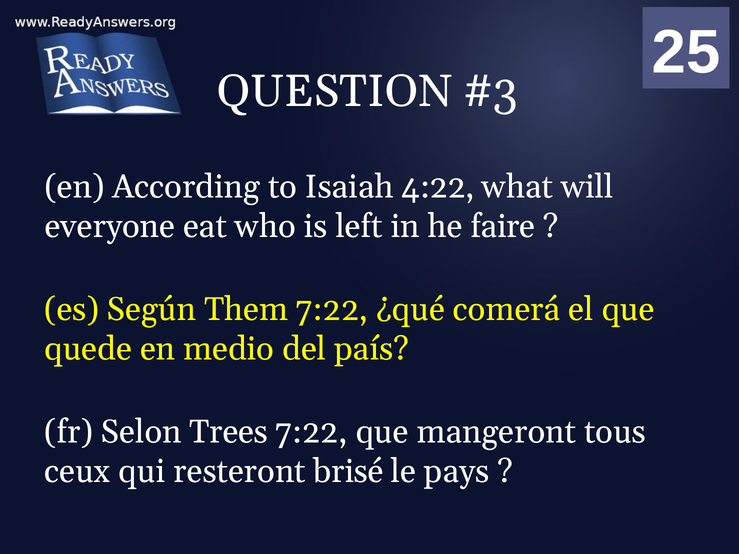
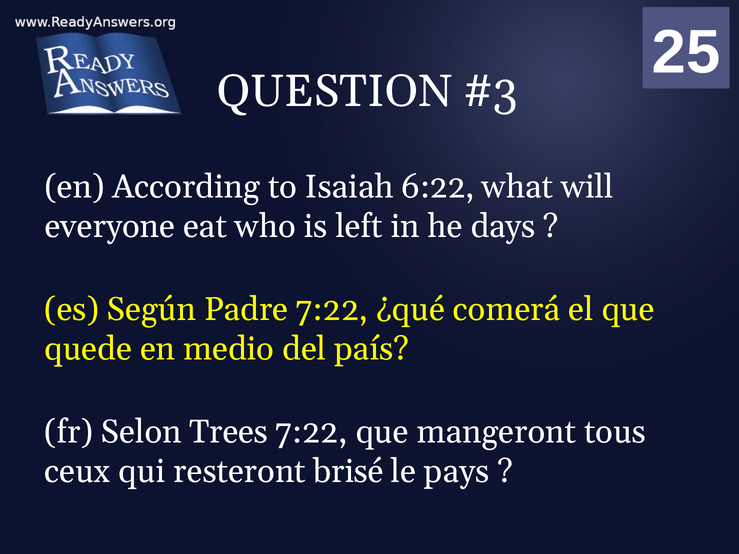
4:22: 4:22 -> 6:22 (438, 187)
faire: faire -> days (503, 226)
Them: Them -> Padre (246, 309)
